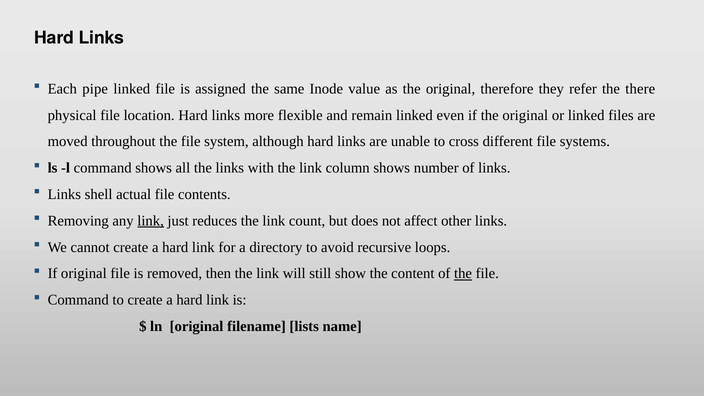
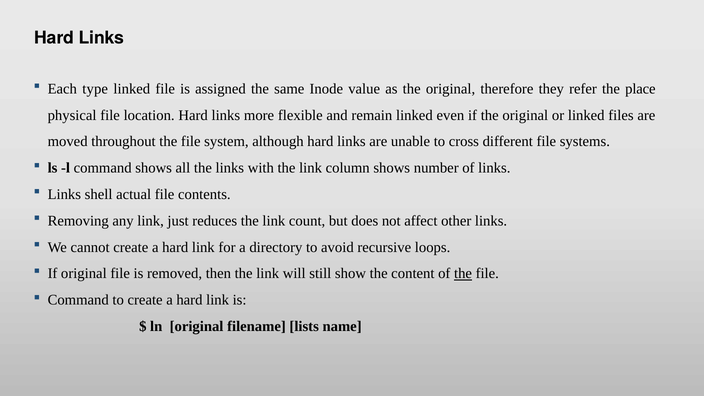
pipe: pipe -> type (95, 89)
there: there -> place (640, 89)
link underline: present -> none (151, 221)
